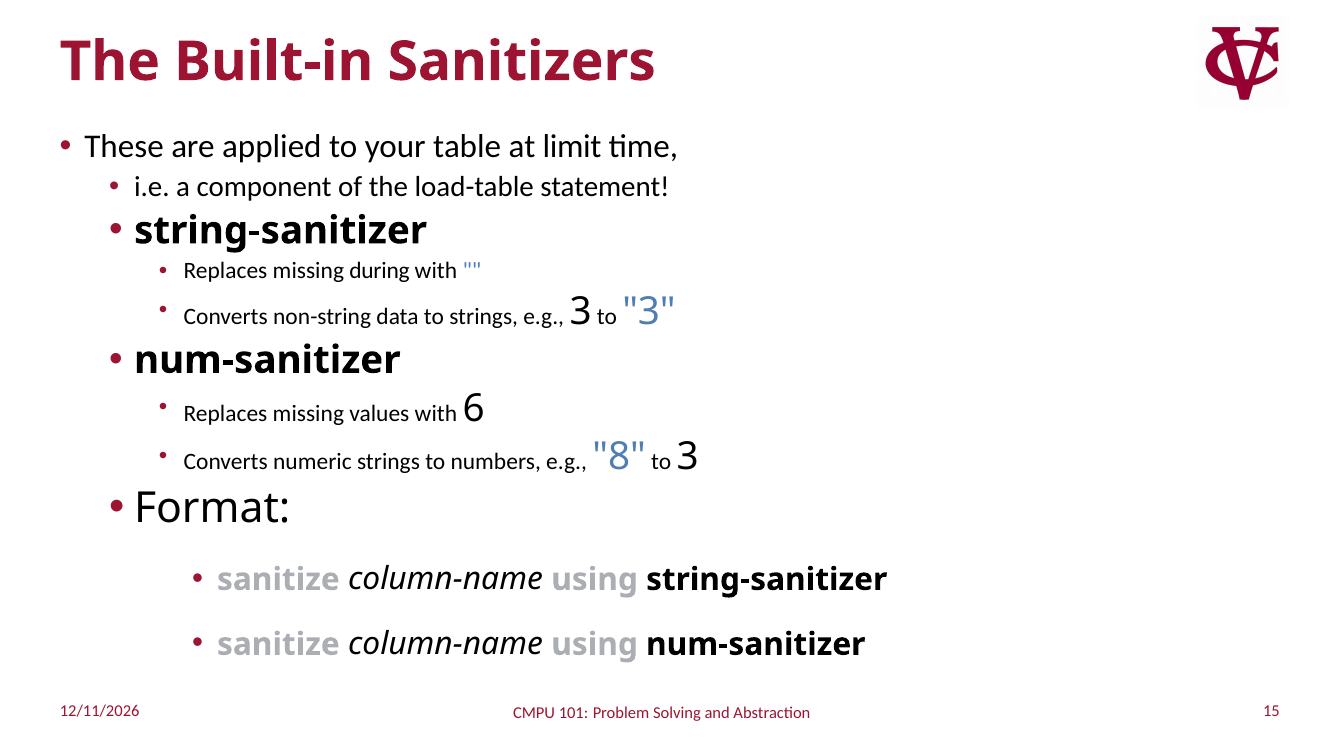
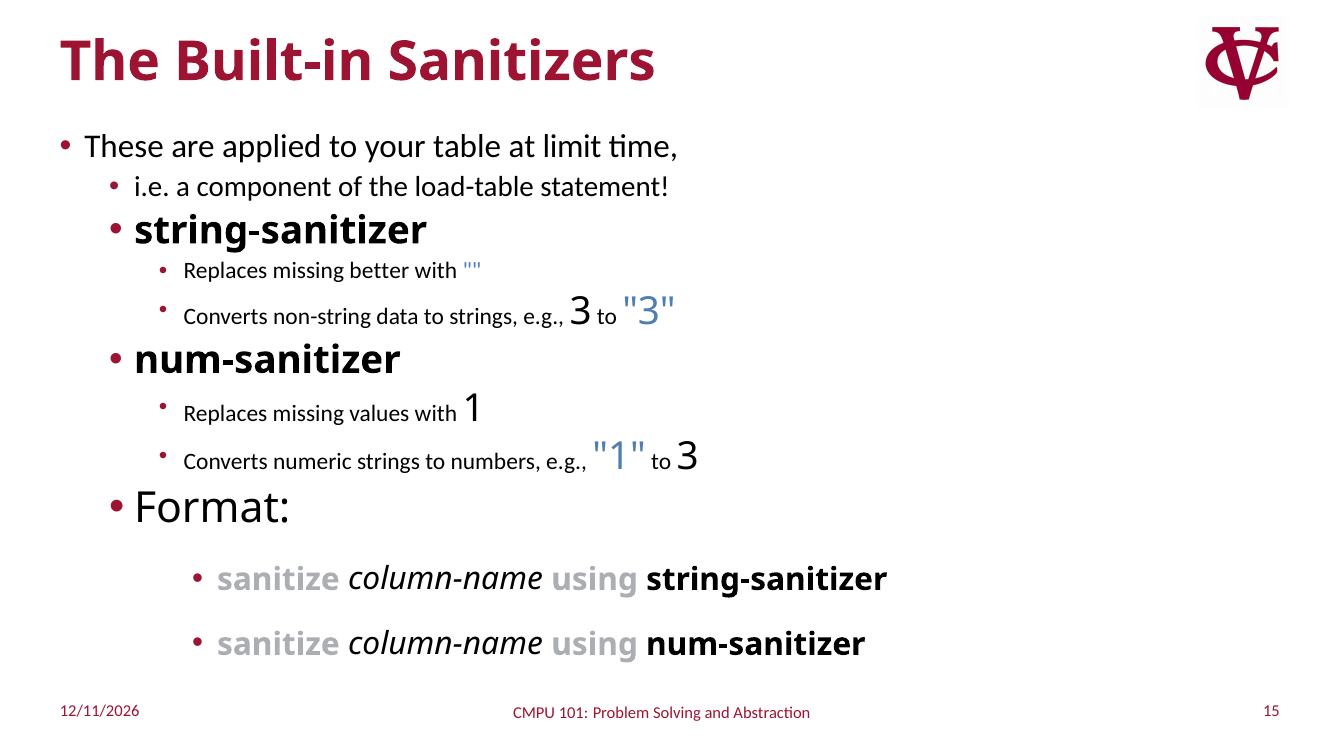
during: during -> better (379, 271)
with 6: 6 -> 1 (474, 408)
e.g 8: 8 -> 1 (619, 457)
